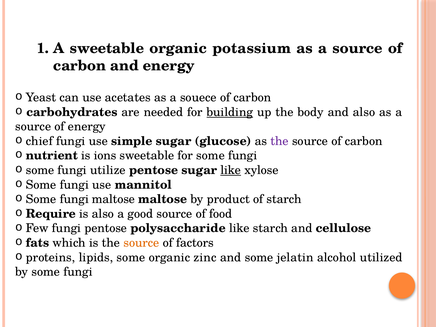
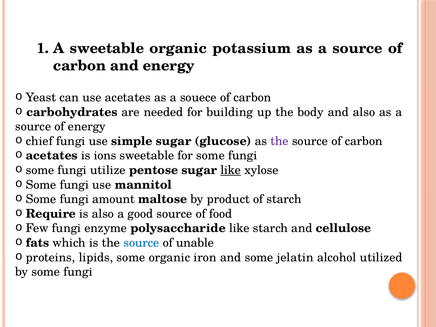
building underline: present -> none (230, 112)
nutrient: nutrient -> acetates (52, 156)
fungi maltose: maltose -> amount (113, 199)
fungi pentose: pentose -> enzyme (106, 228)
source colour: orange -> blue (141, 243)
factors: factors -> unable (195, 243)
zinc: zinc -> iron (205, 257)
